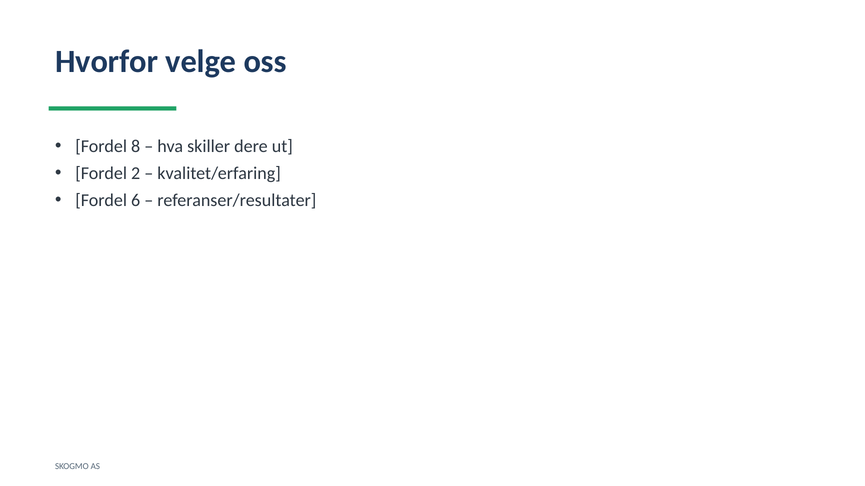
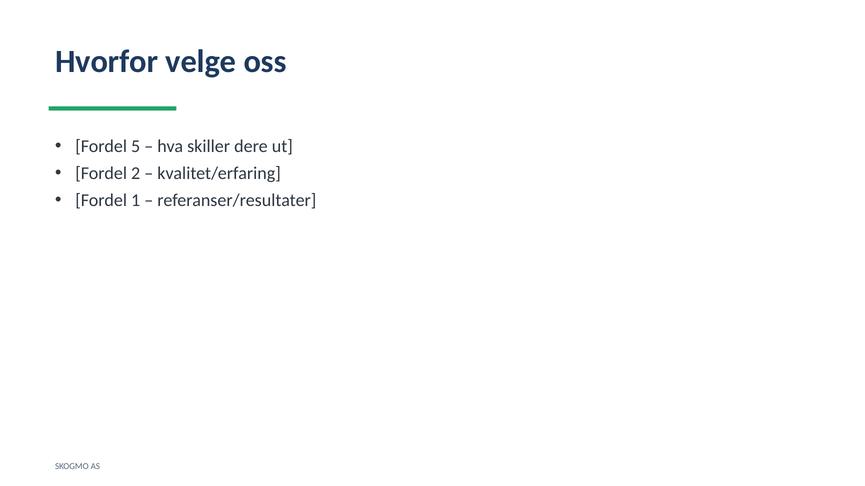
8: 8 -> 5 (136, 147)
6: 6 -> 1 (136, 201)
